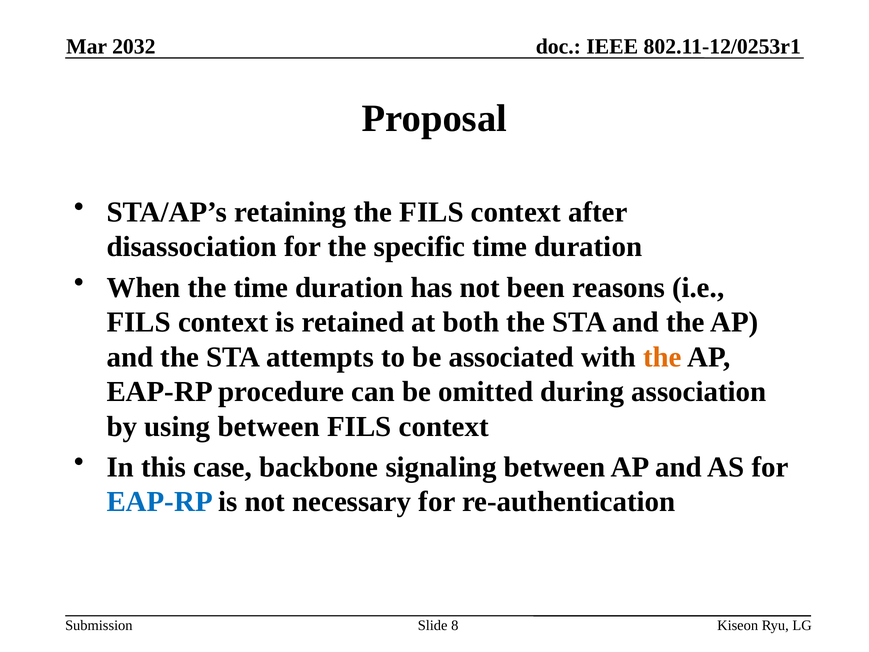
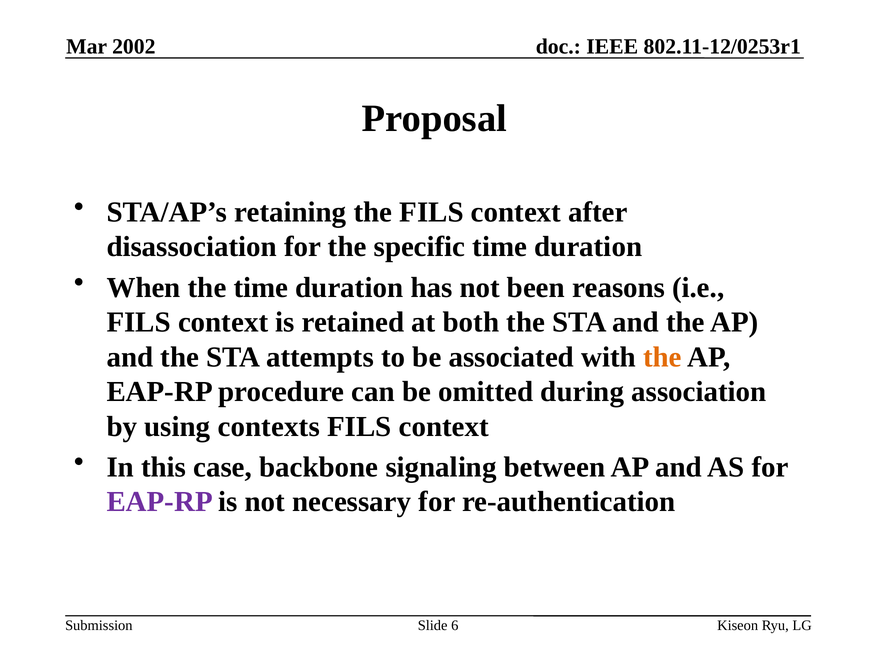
2032: 2032 -> 2002 (134, 46)
using between: between -> contexts (269, 426)
EAP-RP colour: blue -> purple (160, 502)
8: 8 -> 6 (455, 625)
